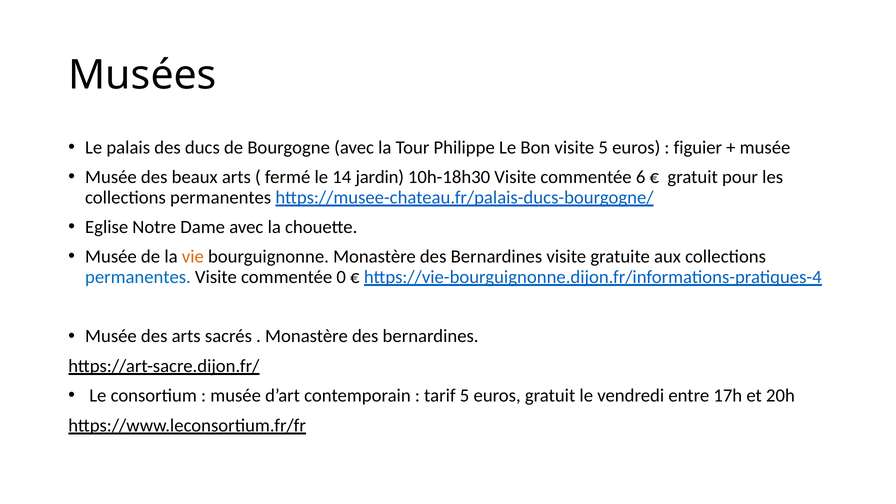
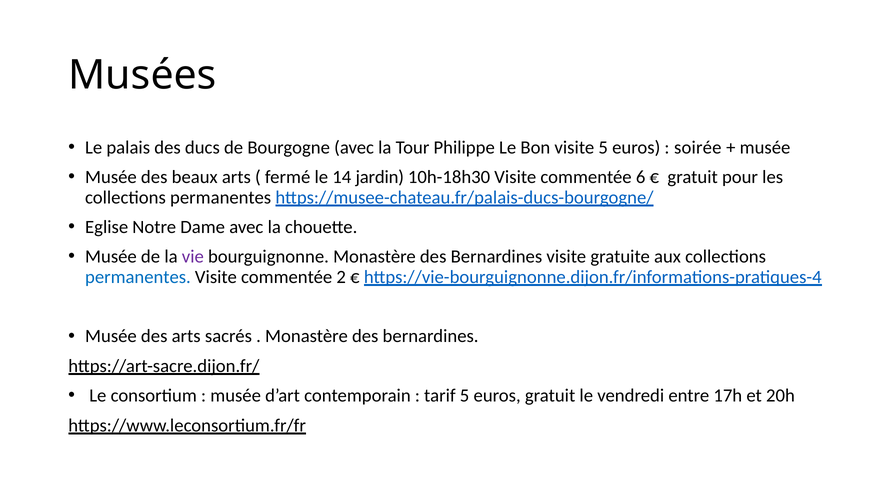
figuier: figuier -> soirée (698, 147)
vie colour: orange -> purple (193, 257)
0: 0 -> 2 (341, 277)
